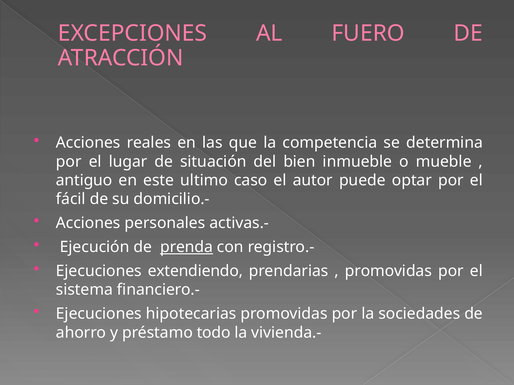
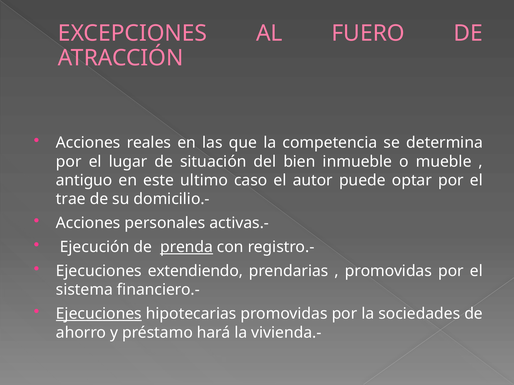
fácil: fácil -> trae (71, 199)
Ejecuciones underline: none -> present (99, 314)
todo: todo -> hará (214, 333)
